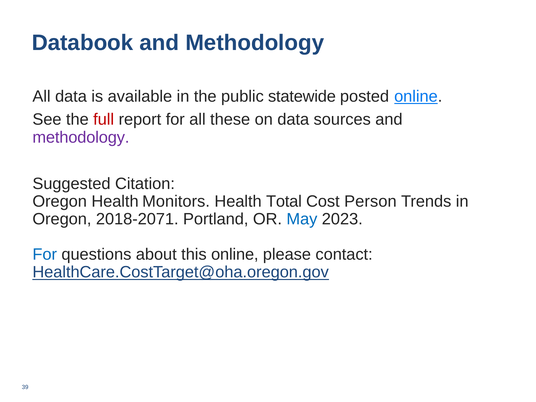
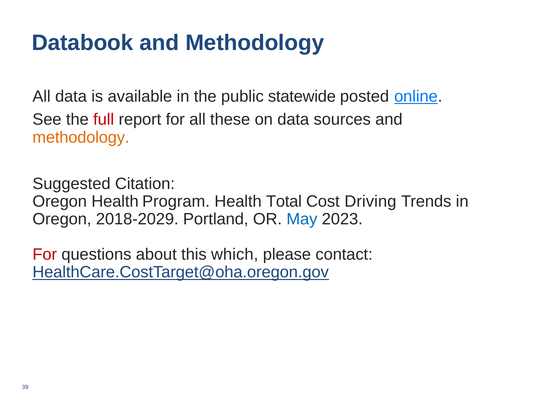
methodology colour: purple -> orange (81, 137)
Monitors: Monitors -> Program (176, 201)
Person: Person -> Driving (370, 201)
2018-2071: 2018-2071 -> 2018-2029 (137, 219)
For colour: blue -> red (45, 255)
this online: online -> which (235, 255)
